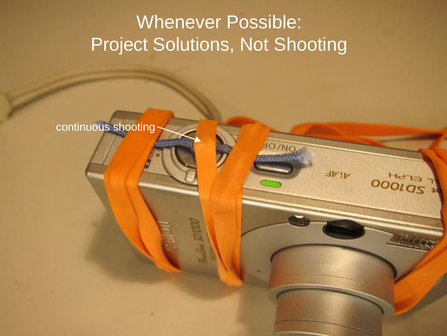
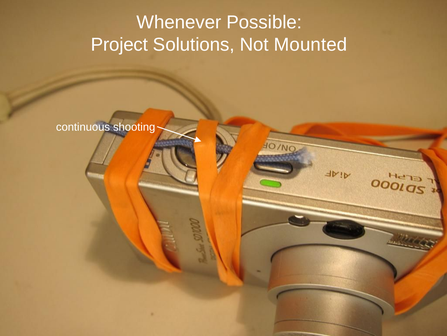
Not Shooting: Shooting -> Mounted (311, 45)
